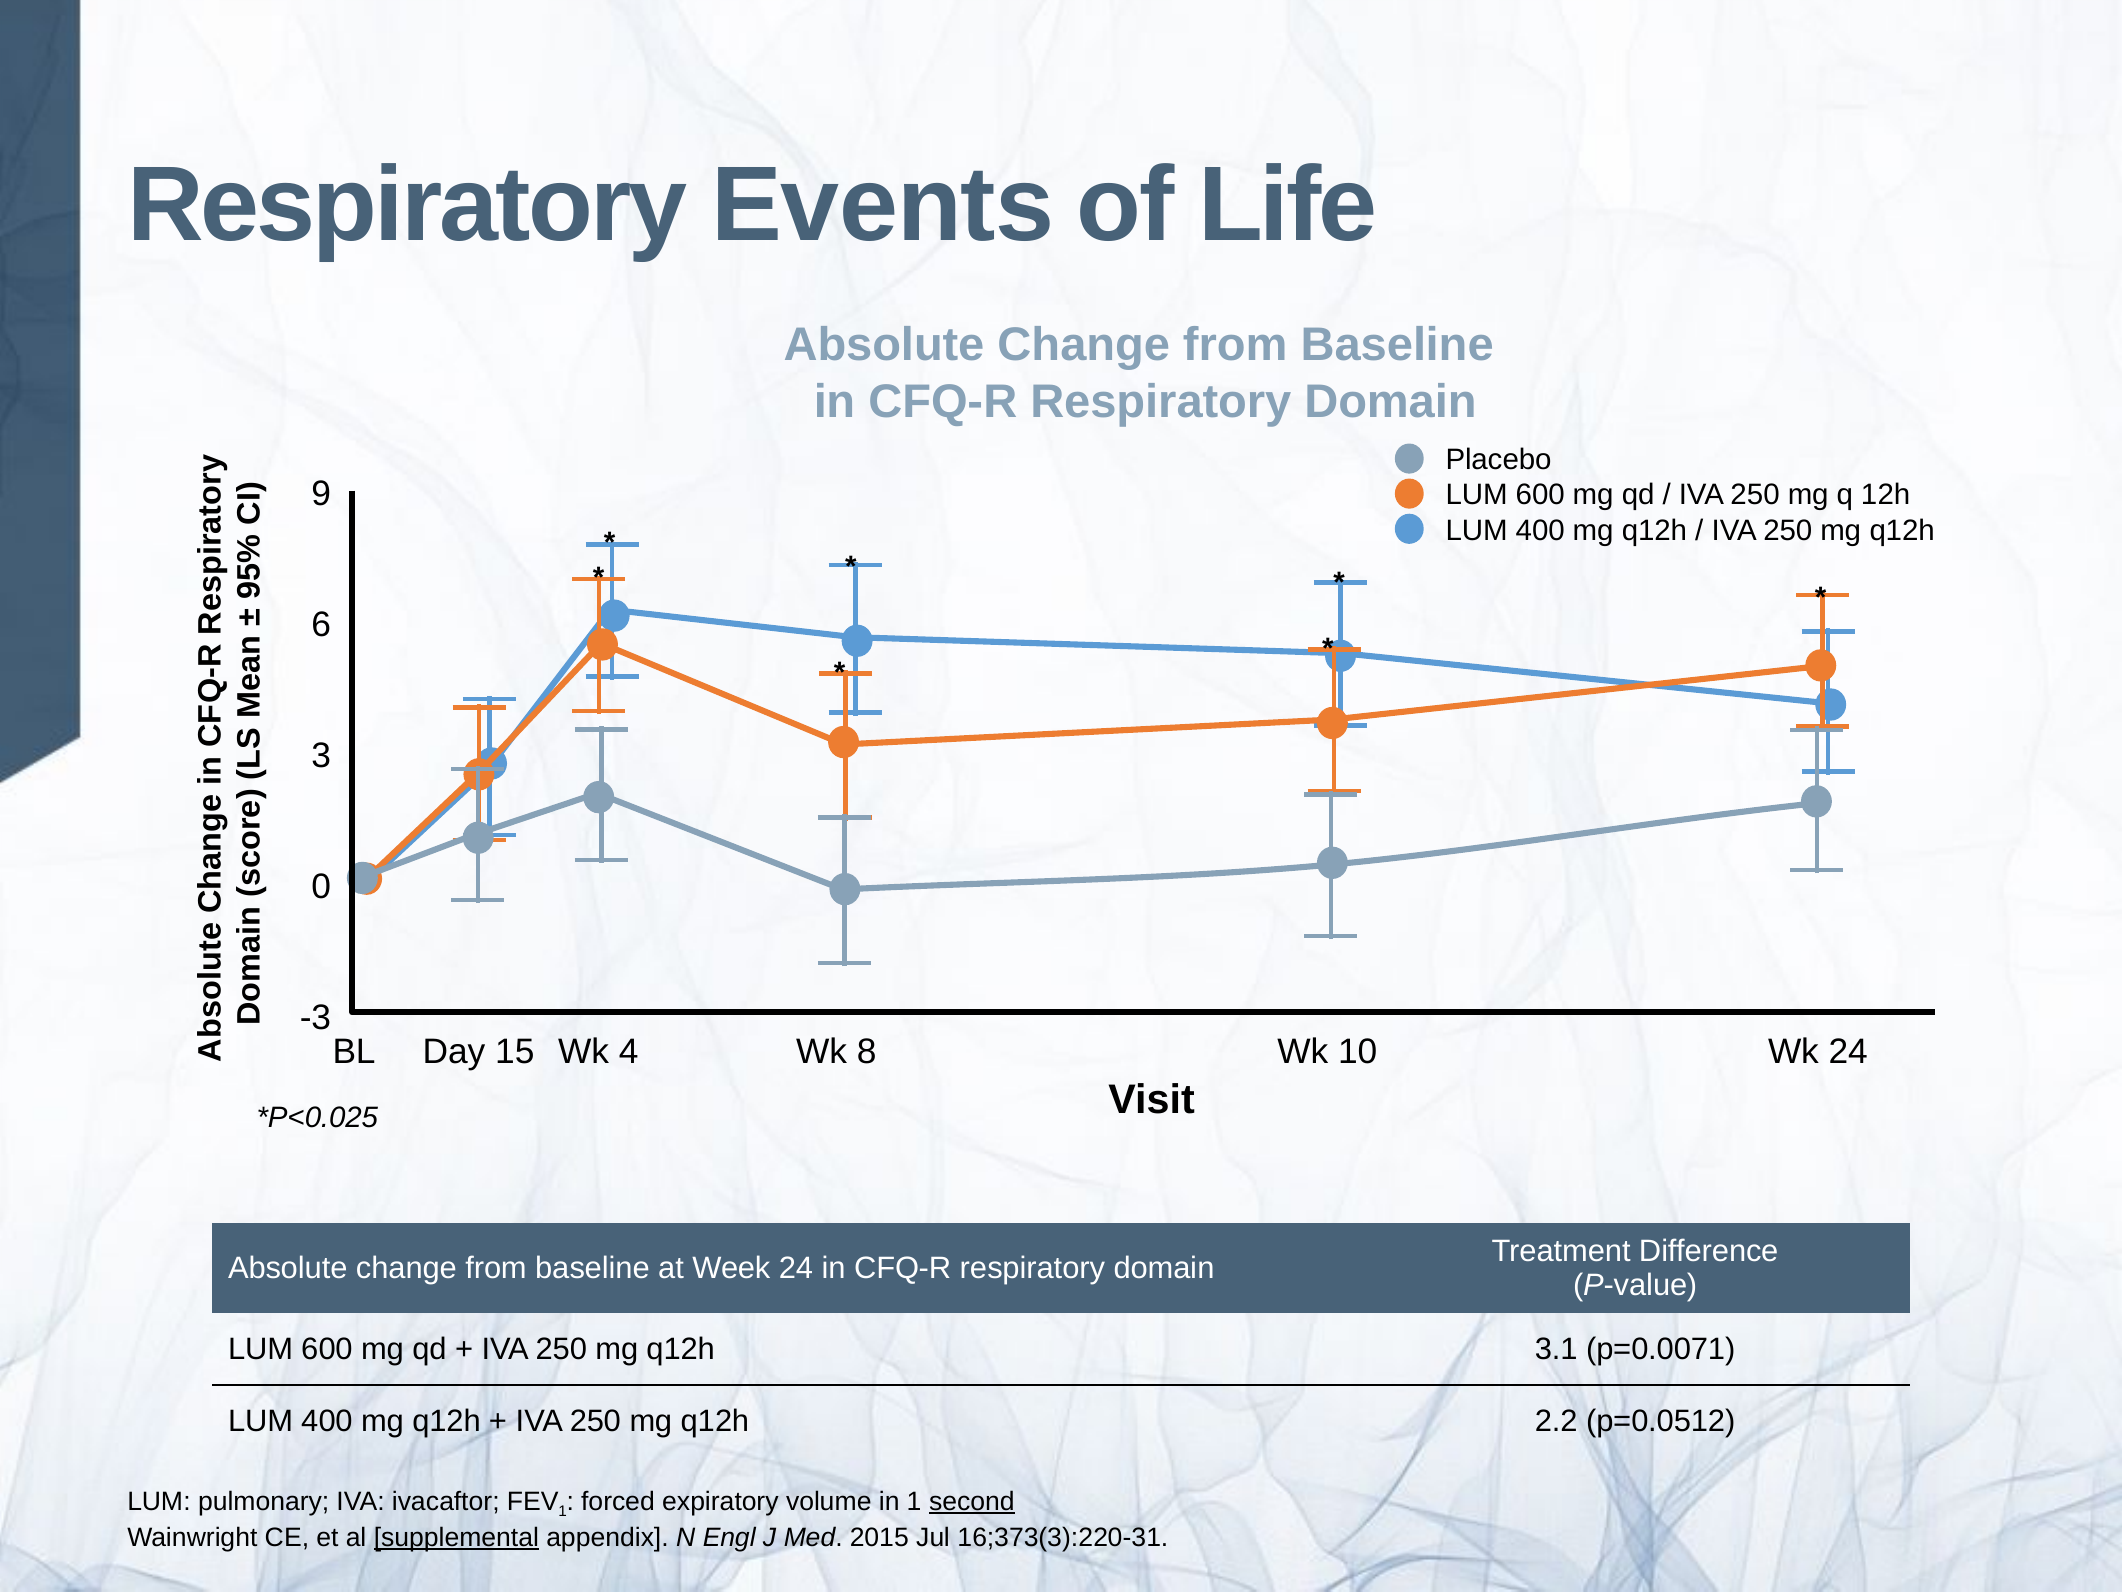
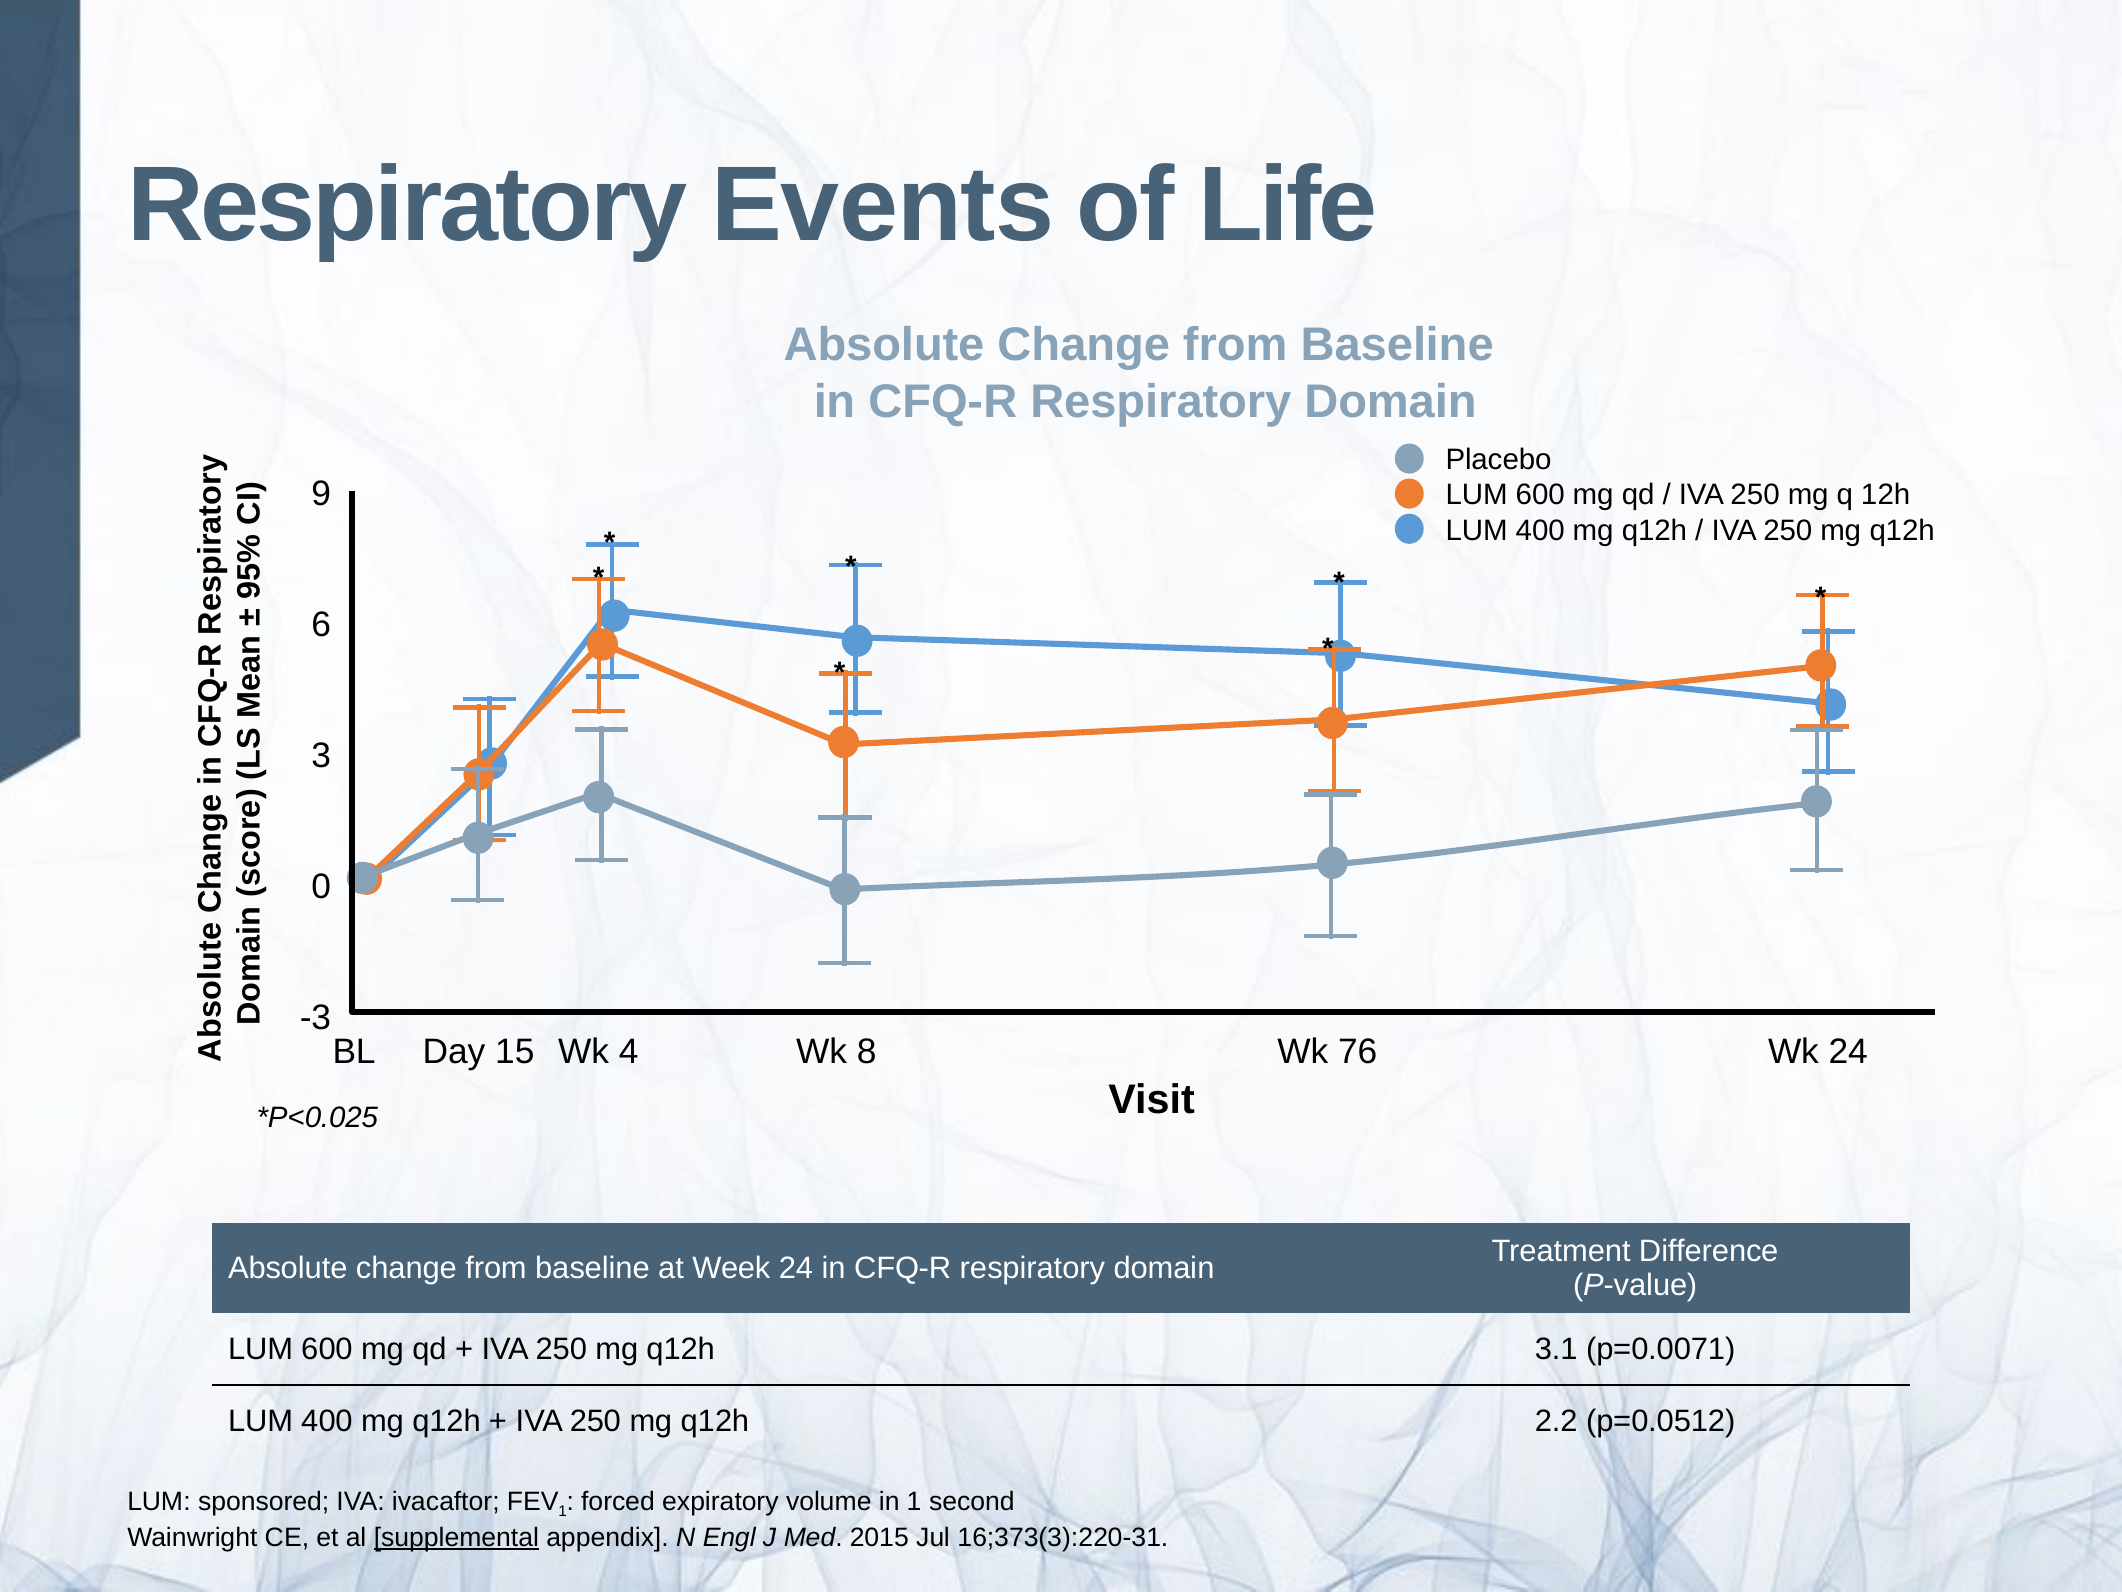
10: 10 -> 76 (1358, 1051)
pulmonary: pulmonary -> sponsored (264, 1501)
second underline: present -> none (972, 1501)
